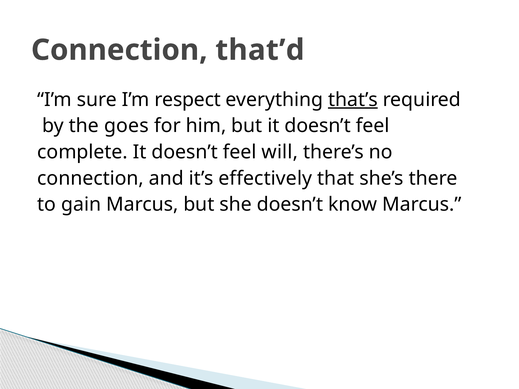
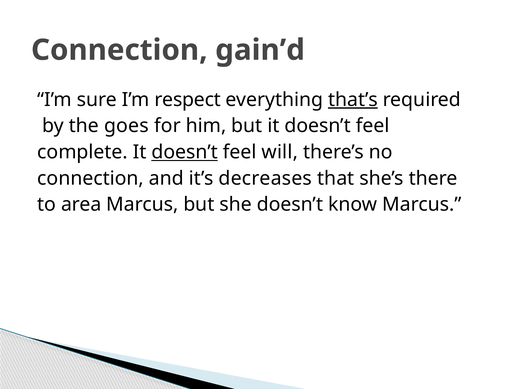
that’d: that’d -> gain’d (260, 50)
doesn’t underline: none -> present (185, 152)
effectively: effectively -> decreases (265, 178)
gain: gain -> area (81, 205)
